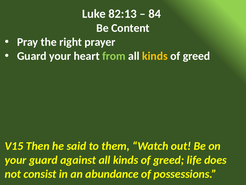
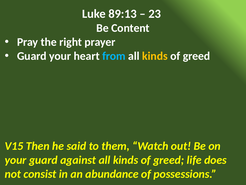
82:13: 82:13 -> 89:13 (123, 14)
84: 84 -> 23 (155, 14)
from colour: light green -> light blue (114, 56)
